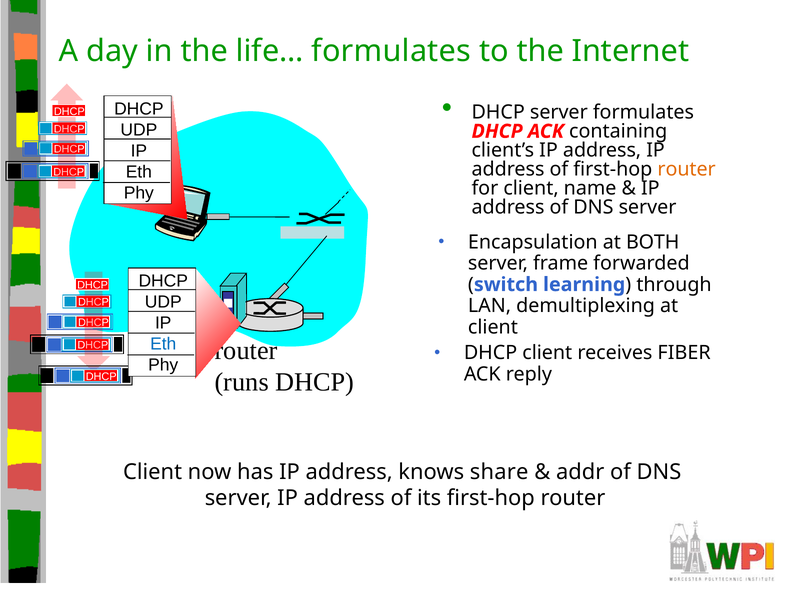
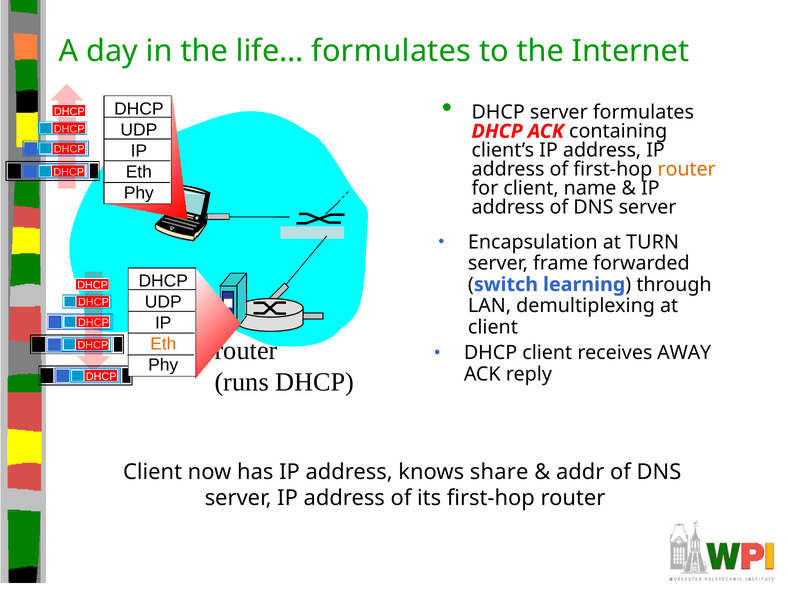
BOTH: BOTH -> TURN (653, 242)
Eth colour: blue -> orange (163, 344)
FIBER: FIBER -> AWAY (684, 353)
